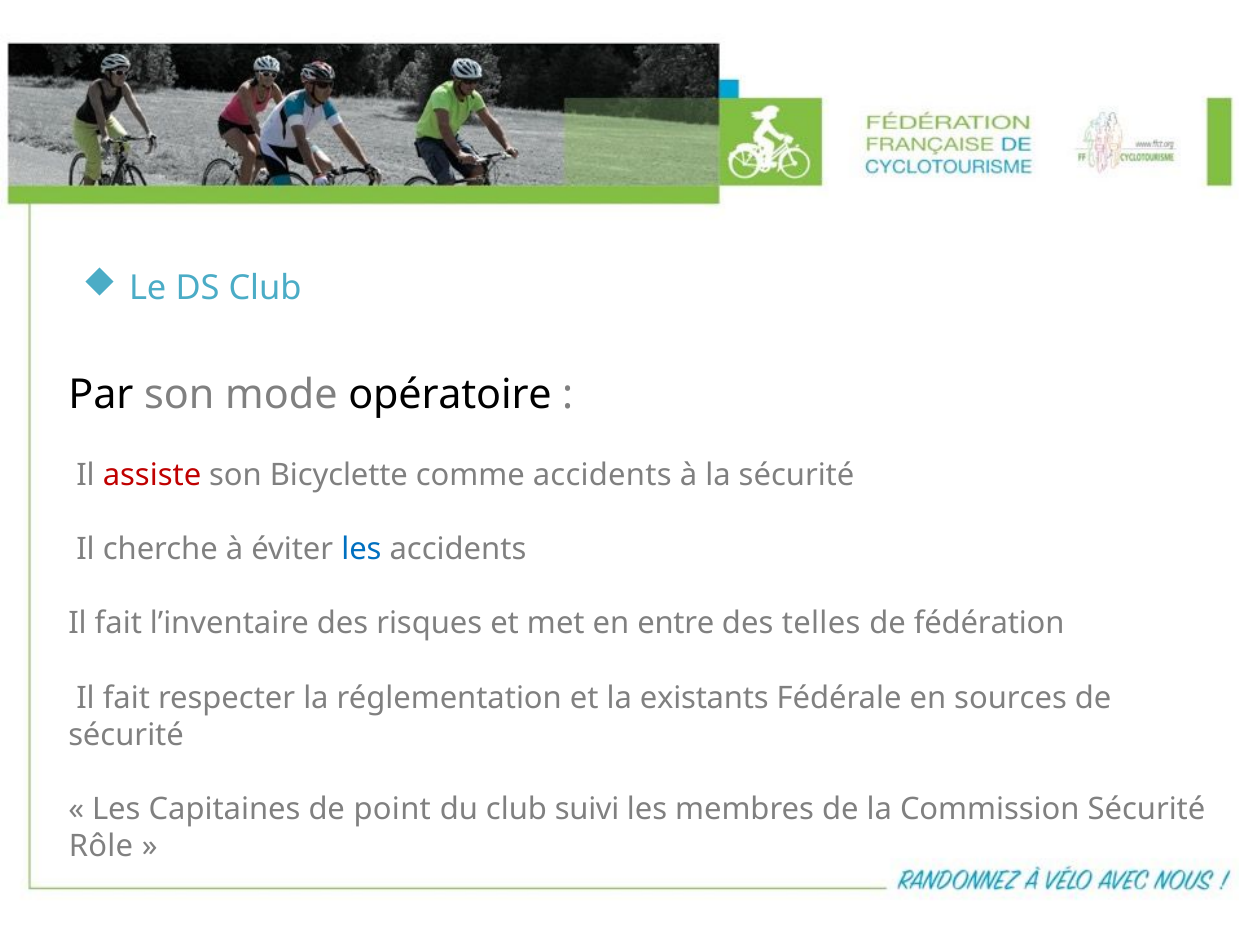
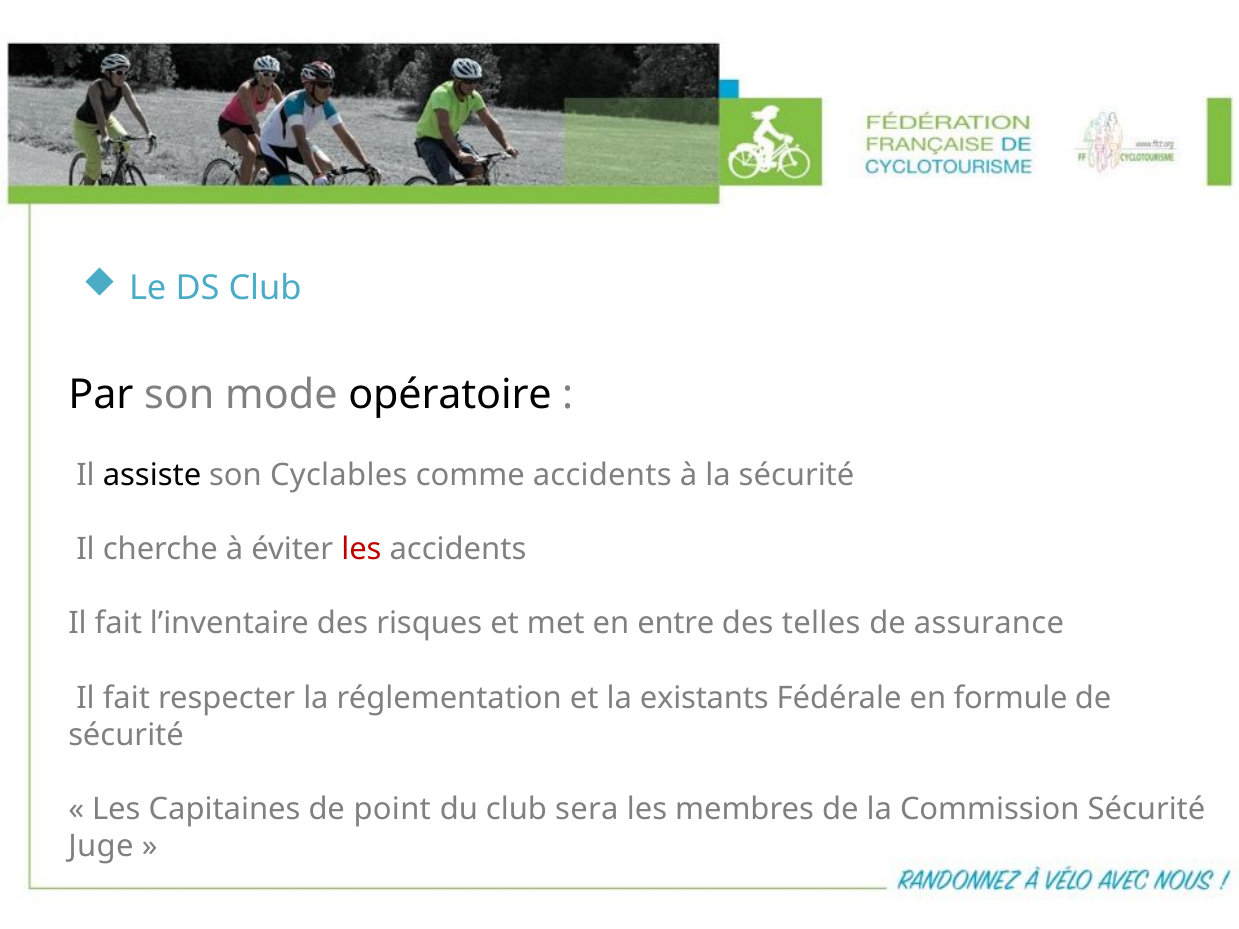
assiste colour: red -> black (152, 475)
Bicyclette: Bicyclette -> Cyclables (339, 475)
les colour: blue -> red (361, 549)
fédération: fédération -> assurance (989, 624)
sources: sources -> formule (1011, 698)
suivi: suivi -> sera (587, 810)
Rôle: Rôle -> Juge (101, 847)
